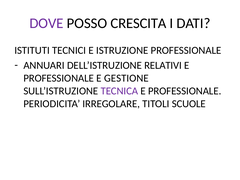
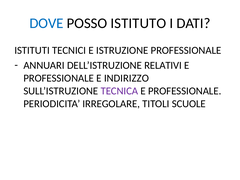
DOVE colour: purple -> blue (46, 23)
CRESCITA: CRESCITA -> ISTITUTO (138, 23)
GESTIONE: GESTIONE -> INDIRIZZO (126, 78)
